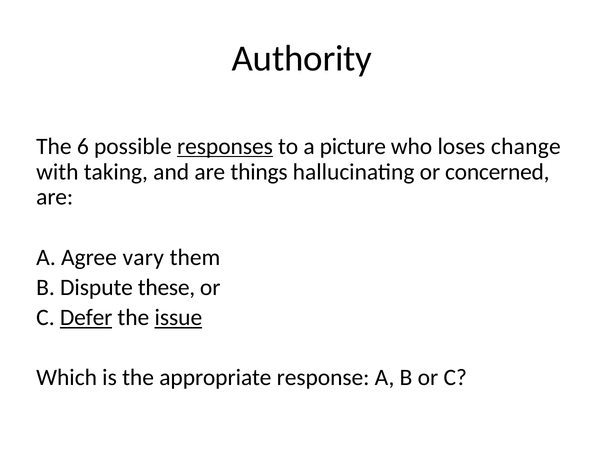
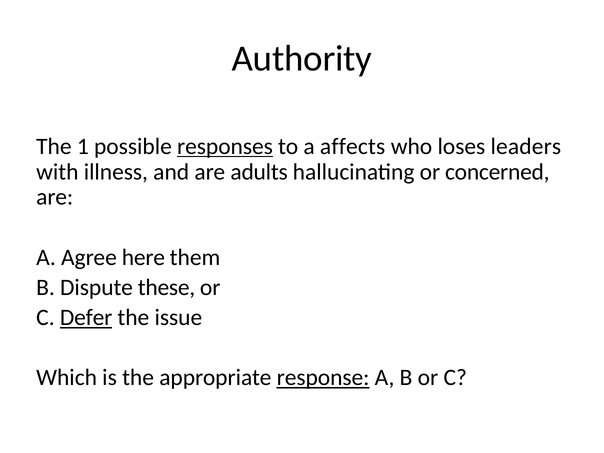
6: 6 -> 1 (83, 146)
picture: picture -> affects (353, 146)
change: change -> leaders (526, 146)
taking: taking -> illness (116, 172)
things: things -> adults (259, 172)
vary: vary -> here (143, 257)
issue underline: present -> none (178, 318)
response underline: none -> present (323, 378)
